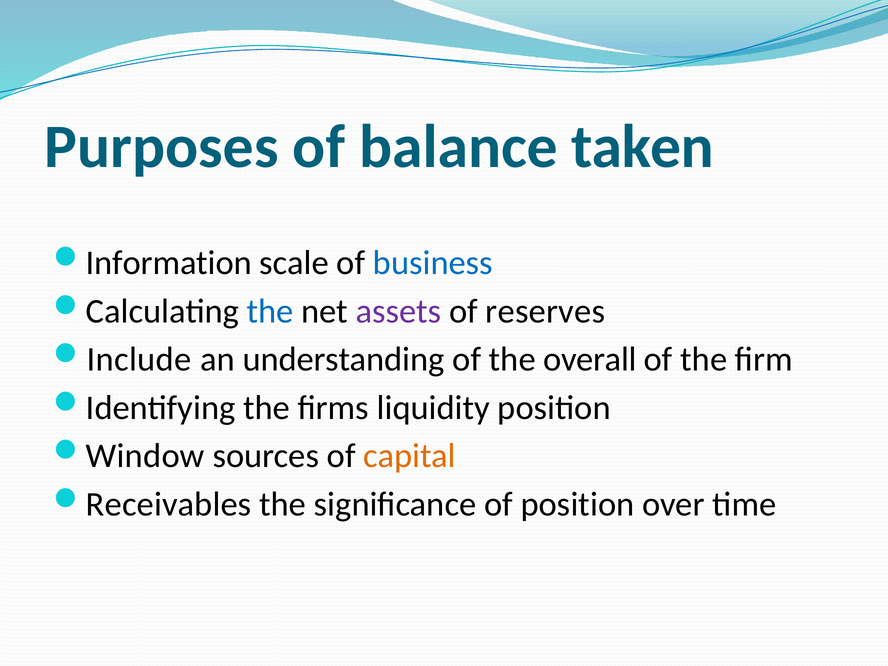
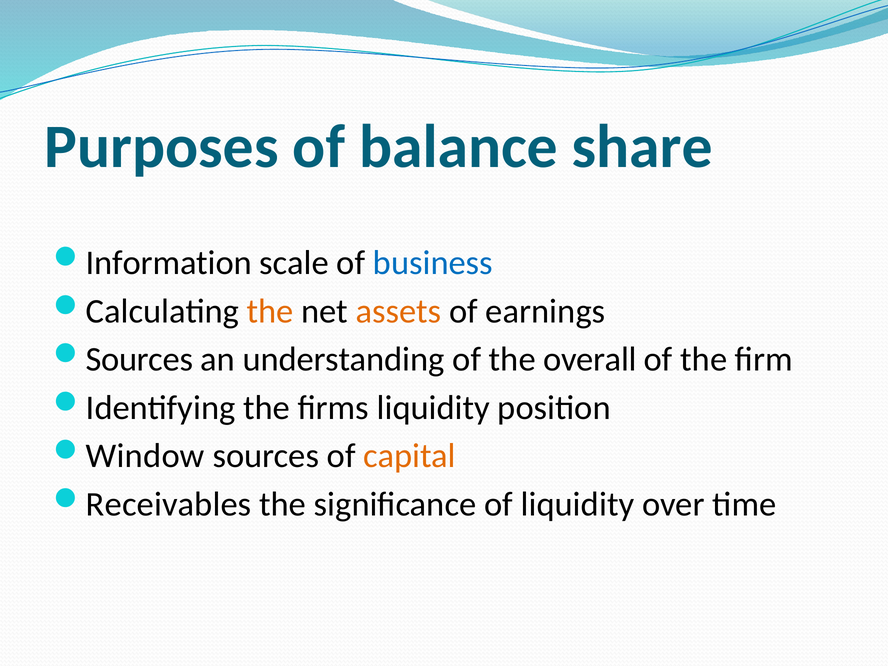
taken: taken -> share (642, 147)
the colour: blue -> orange (270, 311)
assets colour: purple -> orange (399, 311)
reserves: reserves -> earnings (545, 311)
Include: Include -> Sources (139, 359)
of position: position -> liquidity (577, 504)
